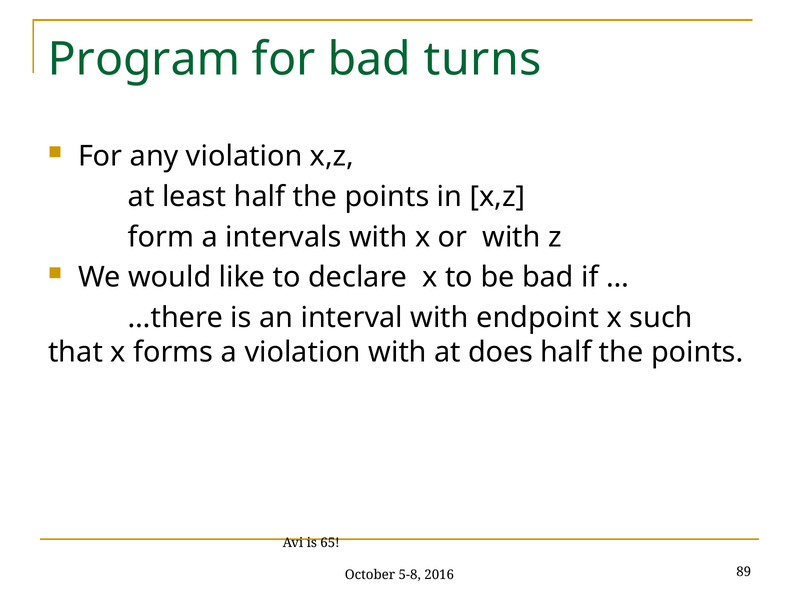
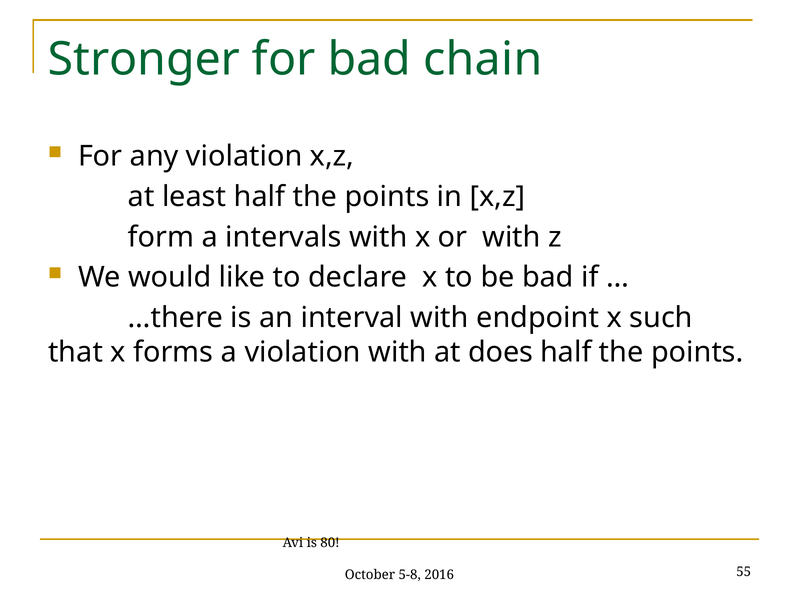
Program: Program -> Stronger (144, 60)
turns: turns -> chain (483, 60)
65: 65 -> 80 (330, 543)
89: 89 -> 55 (744, 572)
